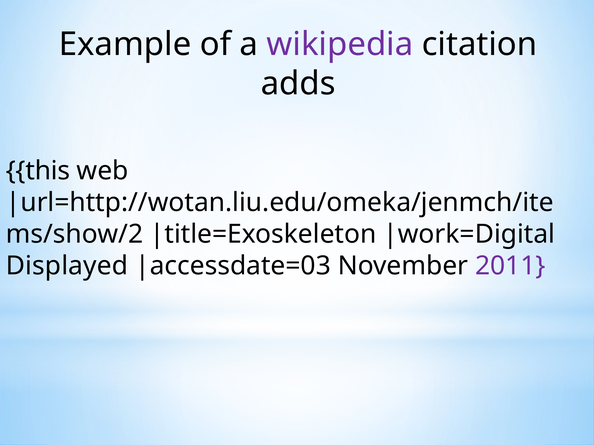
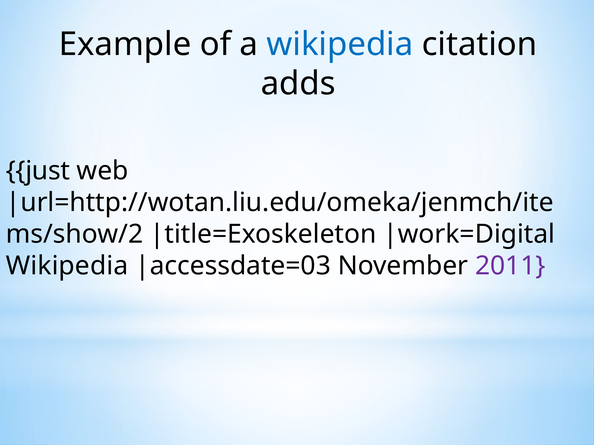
wikipedia colour: purple -> blue (340, 44)
this: this -> just (38, 171)
Displayed: Displayed -> Wikipedia (67, 266)
